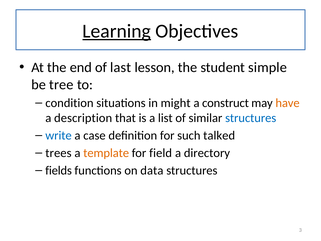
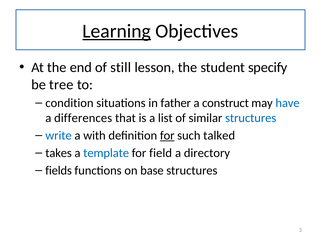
last: last -> still (121, 67)
simple: simple -> specify (268, 67)
might: might -> father (176, 103)
have colour: orange -> blue (288, 103)
description: description -> differences (83, 118)
case: case -> with (94, 135)
for underline: none -> present (167, 135)
trees: trees -> takes (59, 153)
template colour: orange -> blue (106, 153)
data: data -> base (152, 170)
